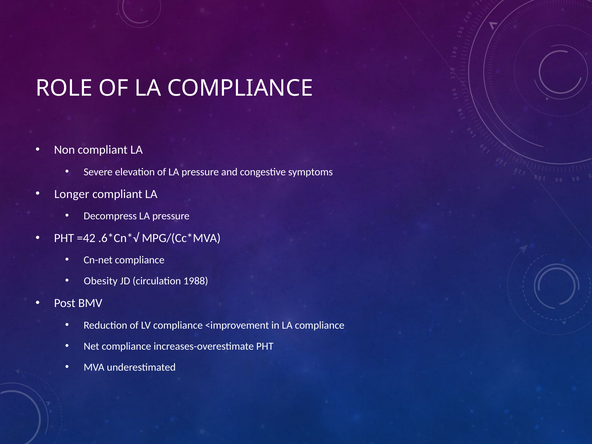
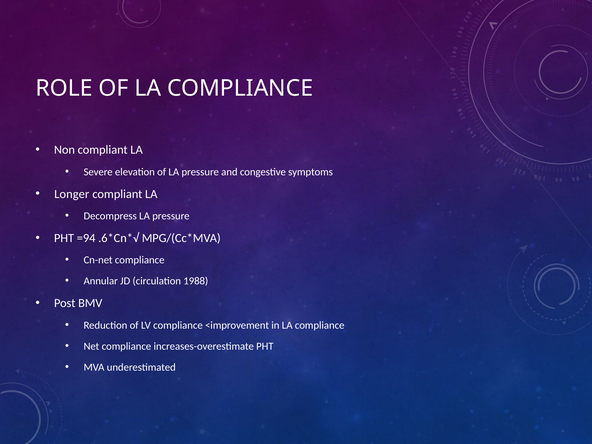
=42: =42 -> =94 (86, 238)
Obesity: Obesity -> Annular (101, 281)
